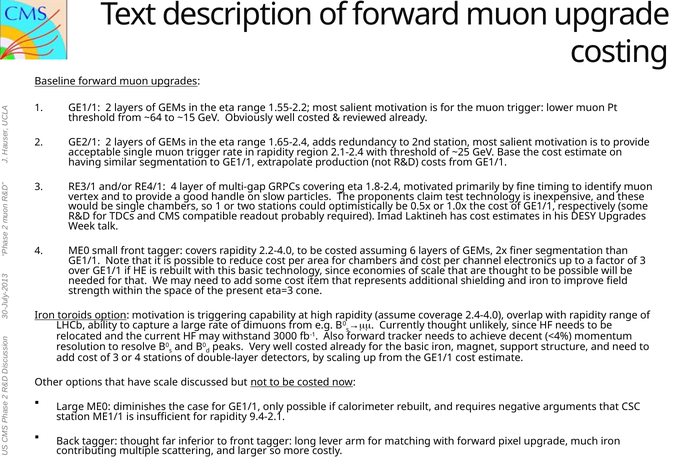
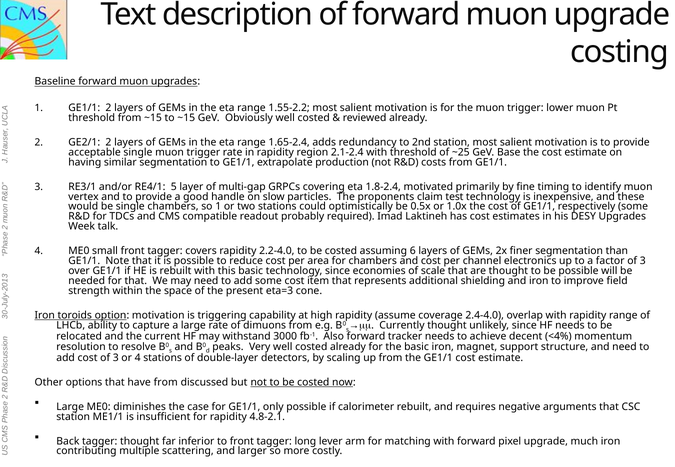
from ~64: ~64 -> ~15 (153, 118)
RE4/1 4: 4 -> 5 (174, 187)
have scale: scale -> from (166, 382)
9.4-2.1: 9.4-2.1 -> 4.8-2.1 (267, 417)
